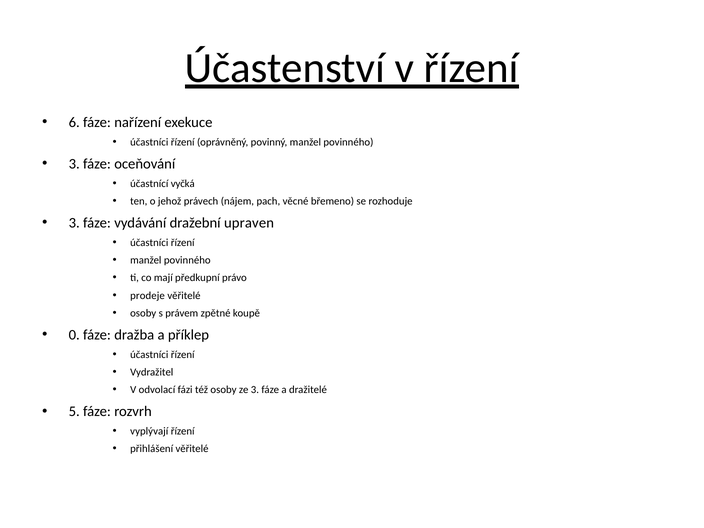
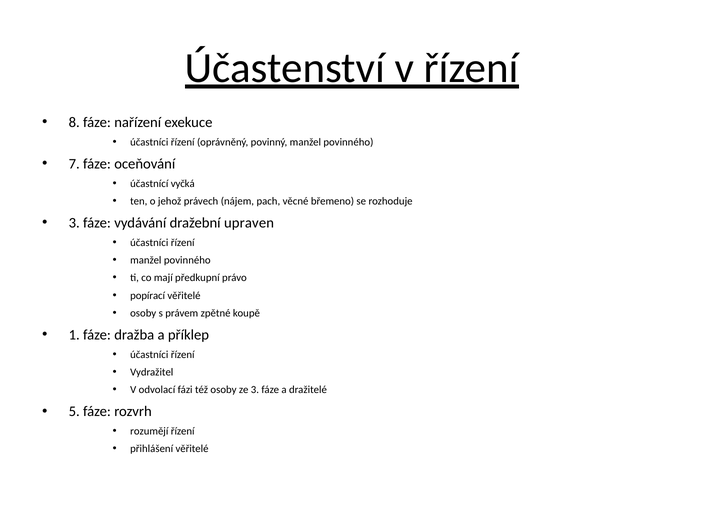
6: 6 -> 8 (74, 122)
3: 3 -> 7 (74, 164)
prodeje: prodeje -> popírací (148, 295)
0: 0 -> 1 (74, 335)
vyplývají: vyplývají -> rozumějí (149, 431)
